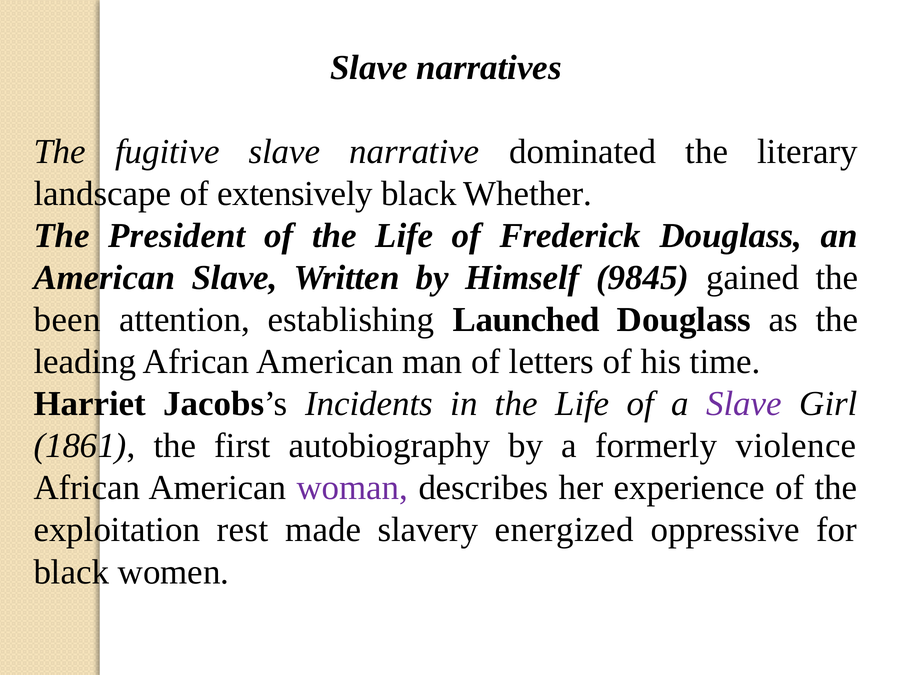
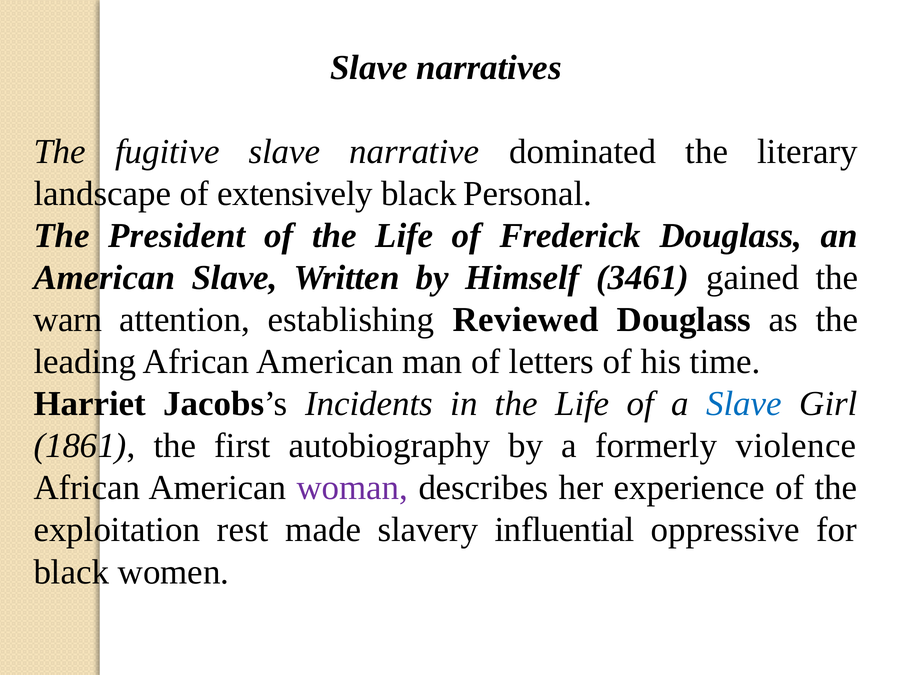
Whether: Whether -> Personal (528, 194)
9845: 9845 -> 3461 (643, 277)
been: been -> warn (68, 319)
Launched: Launched -> Reviewed (526, 319)
Slave colour: purple -> blue (744, 403)
energized: energized -> influential (565, 529)
